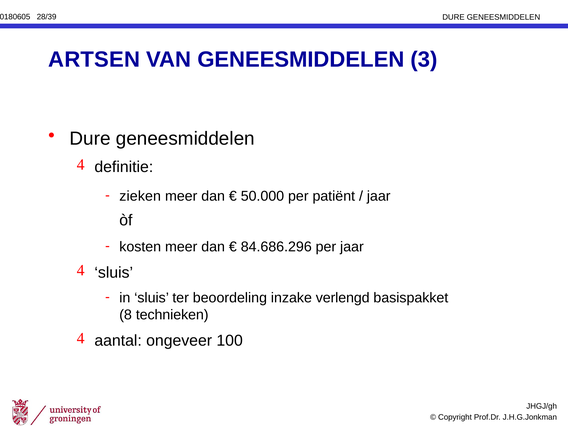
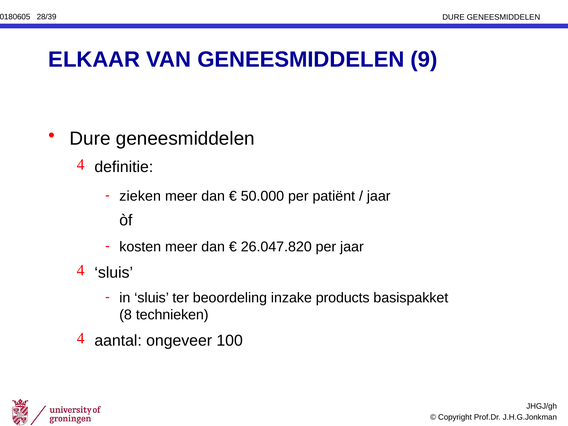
ARTSEN: ARTSEN -> ELKAAR (94, 59)
3: 3 -> 9 (424, 59)
84.686.296: 84.686.296 -> 26.047.820 (276, 247)
verlengd: verlengd -> products (343, 298)
